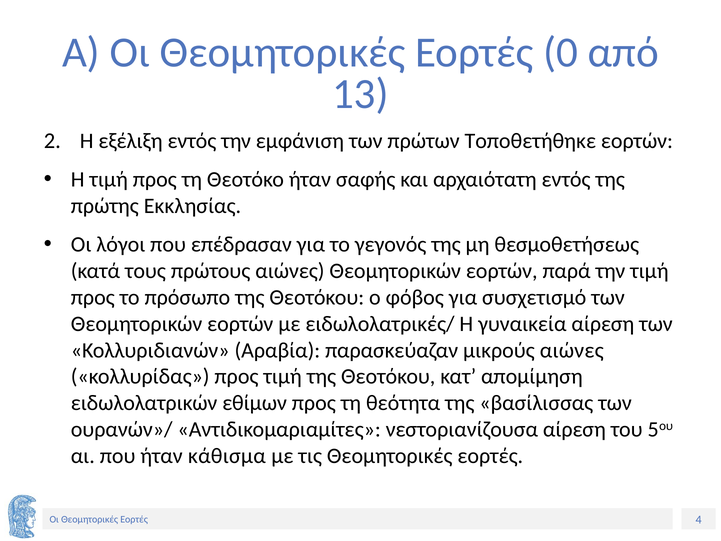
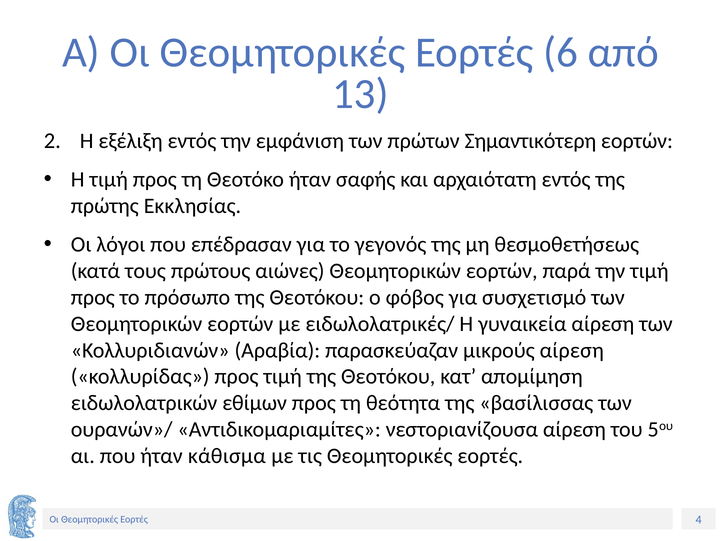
0: 0 -> 6 (561, 52)
Τοποθετήθηκε: Τοποθετήθηκε -> Σημαντικότερη (530, 141)
μικρούς αιώνες: αιώνες -> αίρεση (572, 350)
